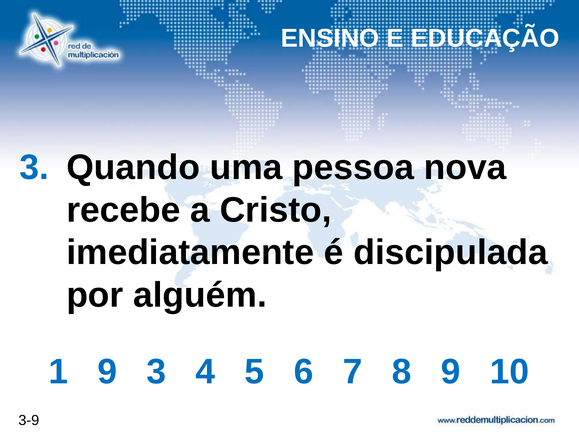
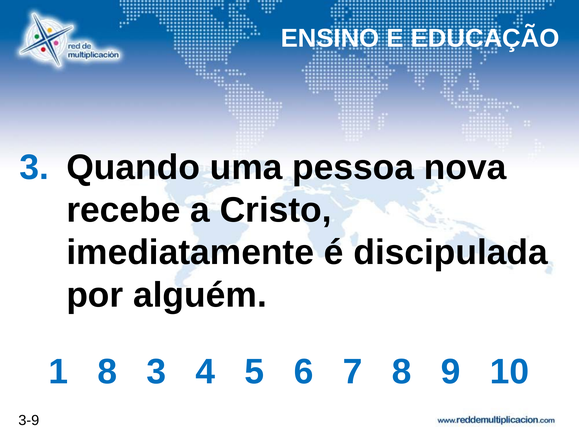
1 9: 9 -> 8 (107, 371)
